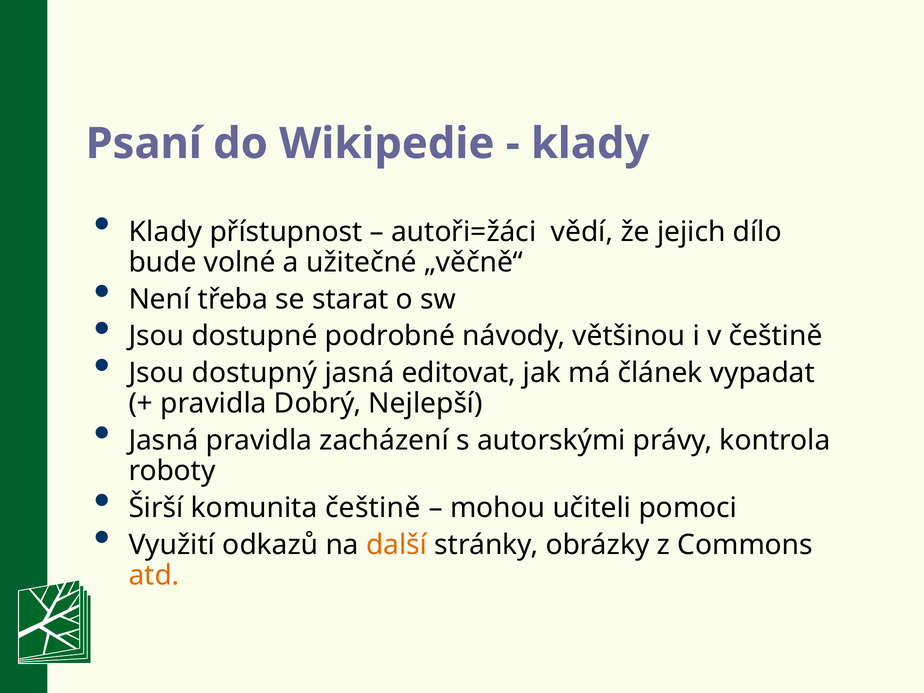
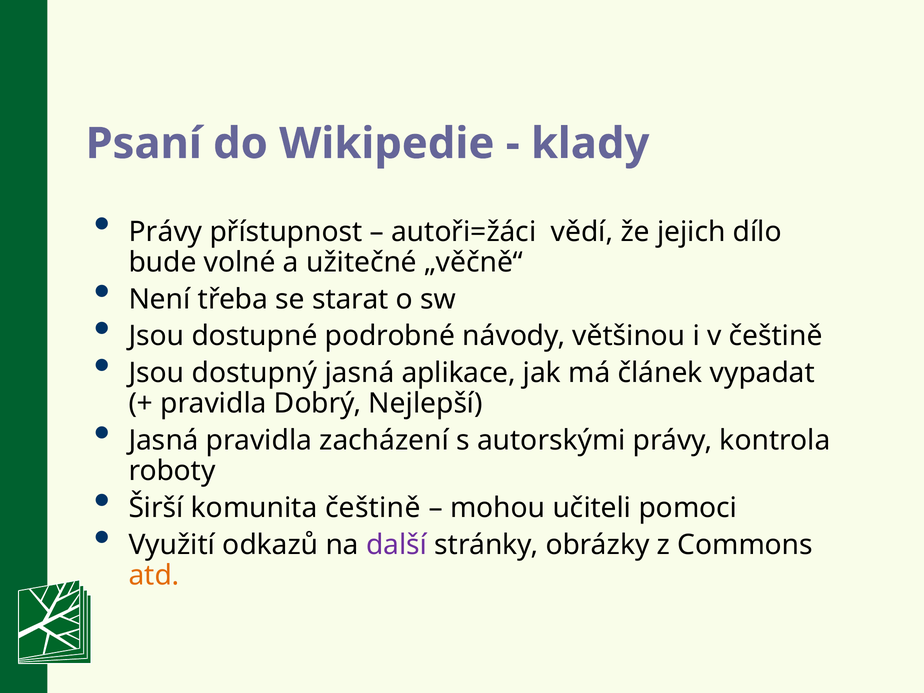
Klady: Klady -> Právy (165, 232)
editovat: editovat -> aplikace (459, 373)
další colour: orange -> purple (397, 545)
